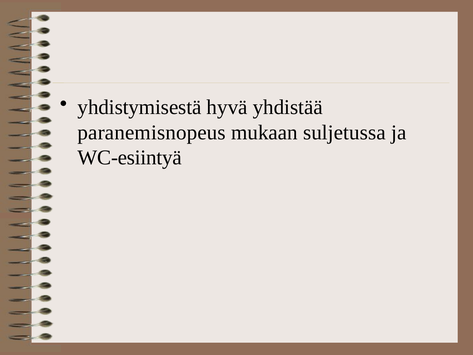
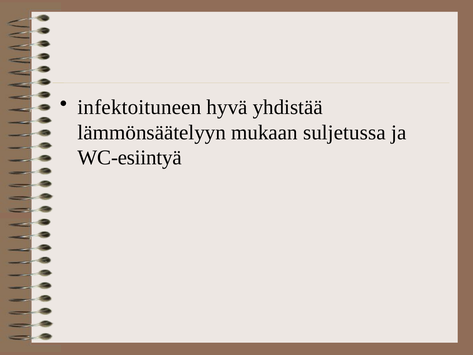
yhdistymisestä: yhdistymisestä -> infektoituneen (139, 107)
paranemisnopeus: paranemisnopeus -> lämmönsäätelyyn (152, 132)
